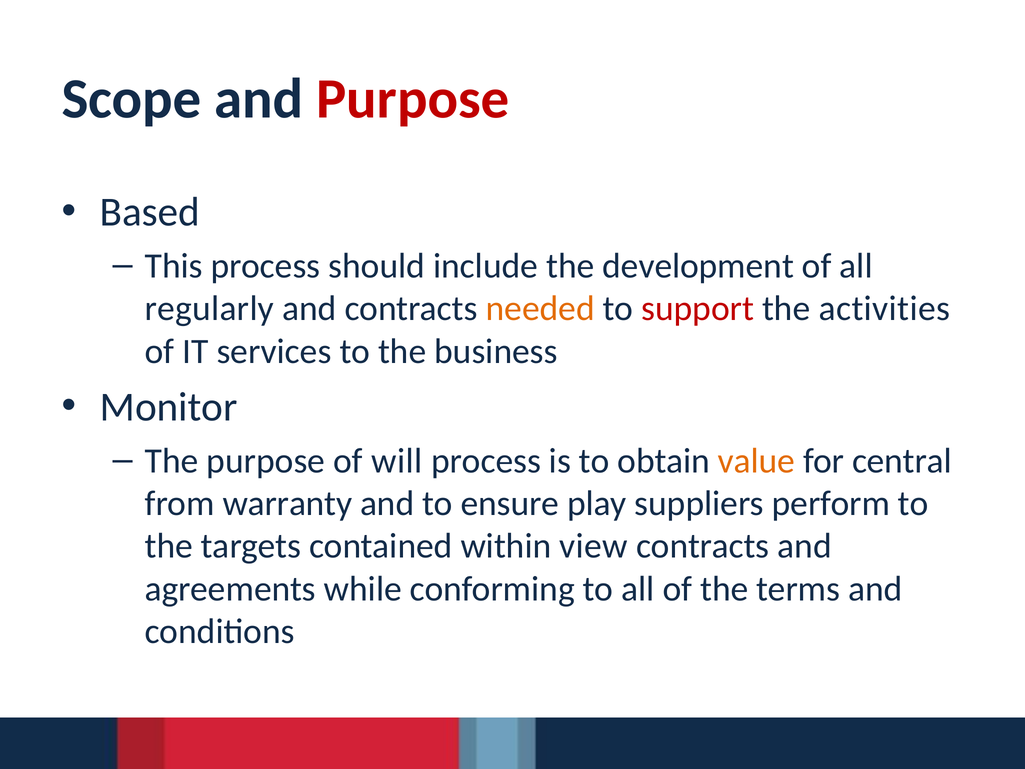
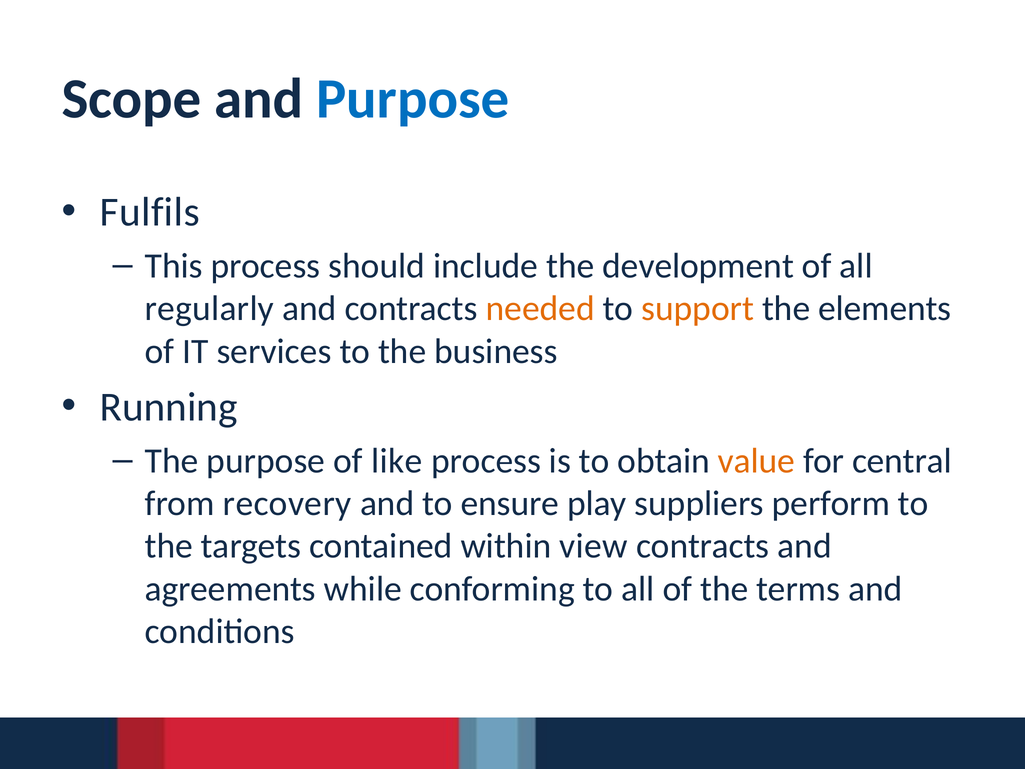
Purpose colour: red -> blue (413, 99)
Based: Based -> Fulfils (150, 212)
support colour: red -> orange (698, 309)
activities: activities -> elements (885, 309)
Monitor: Monitor -> Running (169, 407)
will: will -> like (397, 461)
warranty: warranty -> recovery (287, 503)
